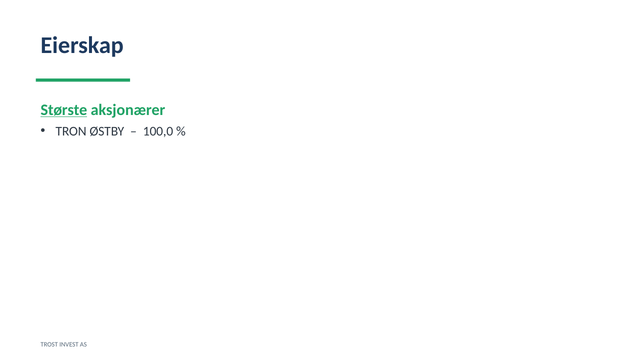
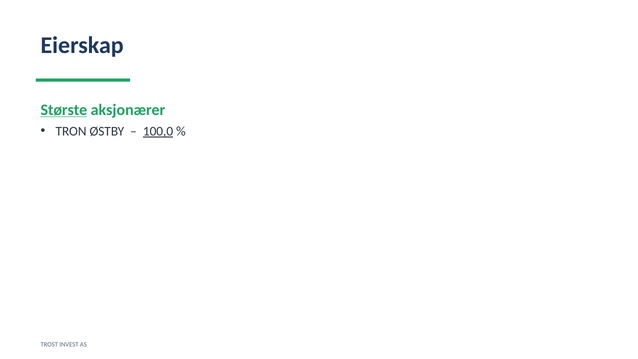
100,0 underline: none -> present (158, 131)
